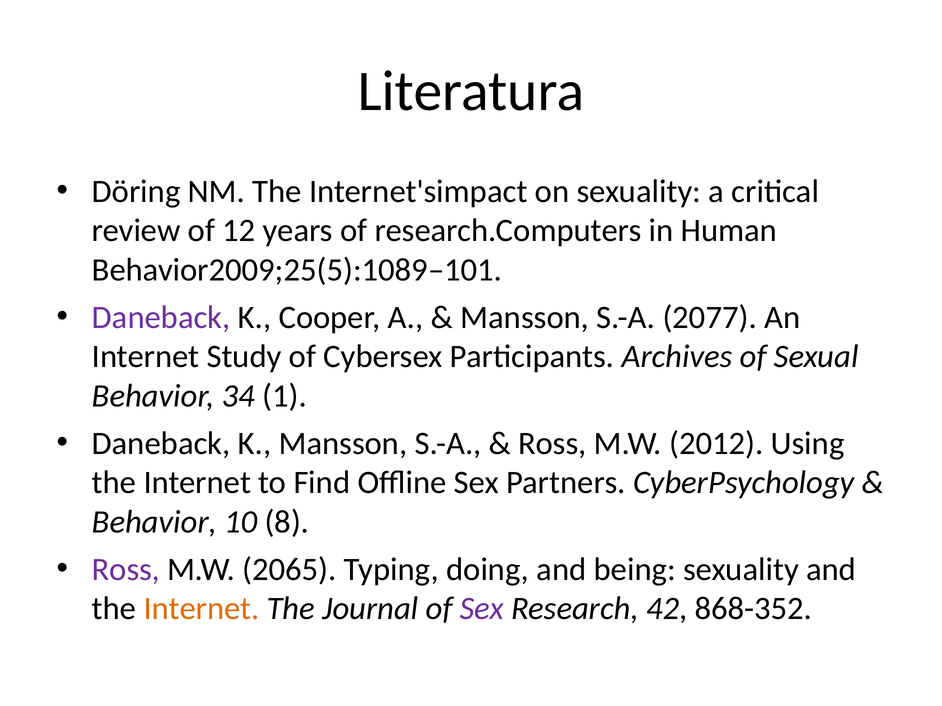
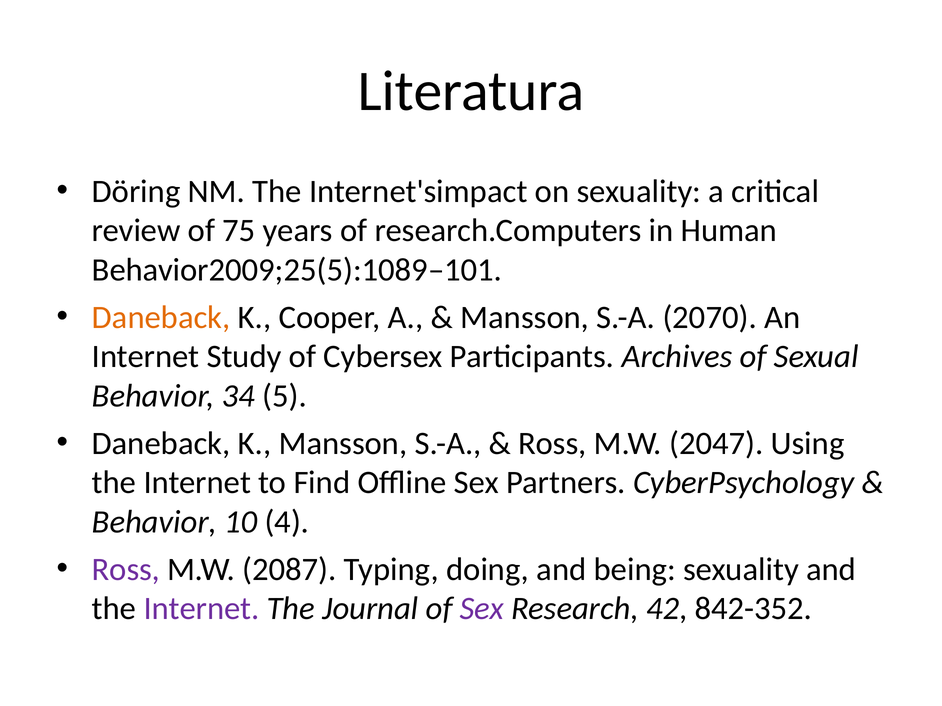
12: 12 -> 75 (239, 231)
Daneback colour: purple -> orange (161, 318)
2077: 2077 -> 2070 (710, 318)
1: 1 -> 5 (284, 396)
2012: 2012 -> 2047 (716, 444)
8: 8 -> 4 (287, 522)
2065: 2065 -> 2087 (289, 570)
Internet colour: orange -> purple (201, 609)
868-352: 868-352 -> 842-352 (753, 609)
